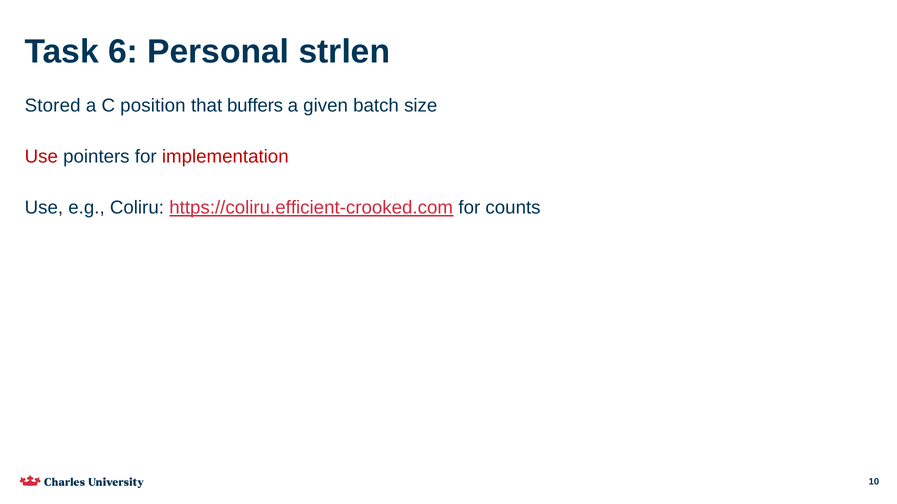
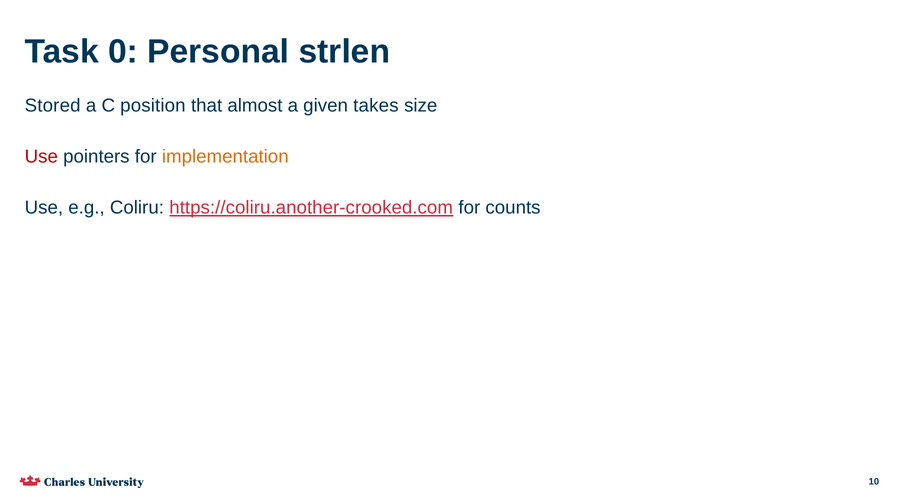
6: 6 -> 0 (123, 52)
buffers: buffers -> almost (255, 106)
batch: batch -> takes (376, 106)
implementation colour: red -> orange (225, 157)
https://coliru.efficient-crooked.com: https://coliru.efficient-crooked.com -> https://coliru.another-crooked.com (311, 208)
